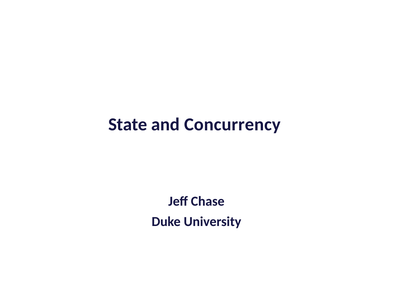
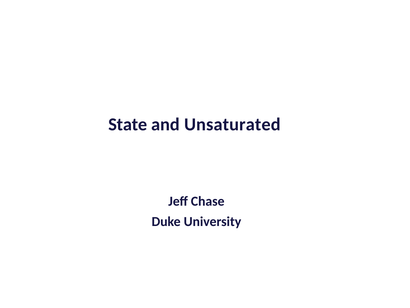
Concurrency: Concurrency -> Unsaturated (232, 124)
